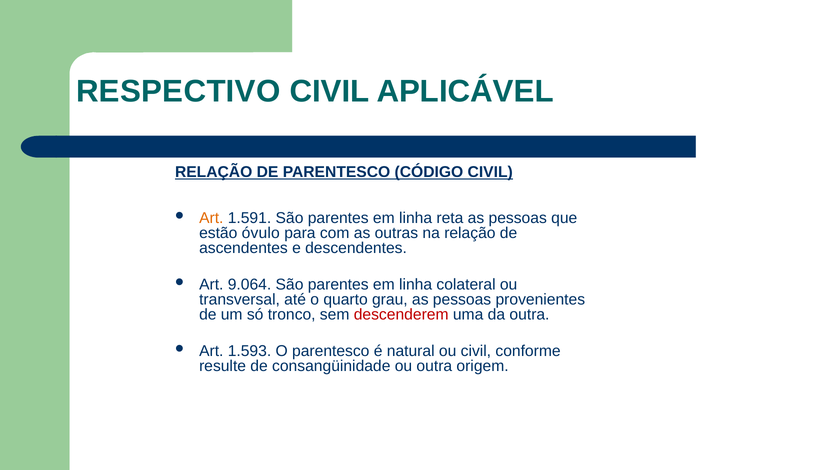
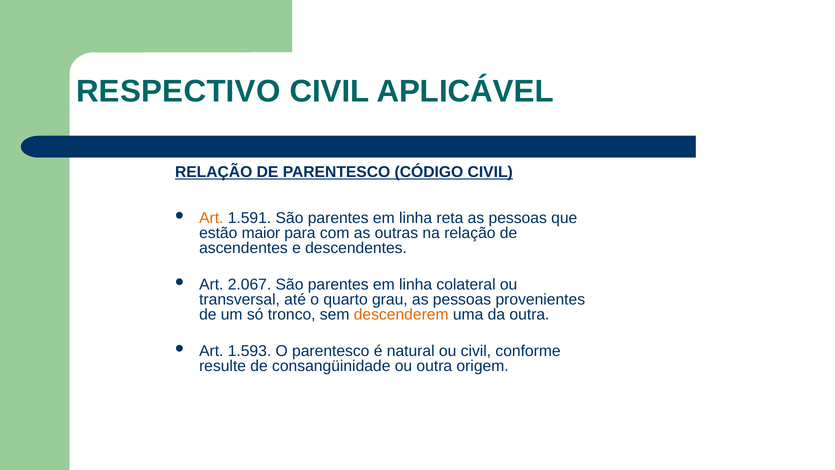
óvulo: óvulo -> maior (261, 233)
9.064: 9.064 -> 2.067 (250, 284)
descenderem colour: red -> orange (401, 314)
